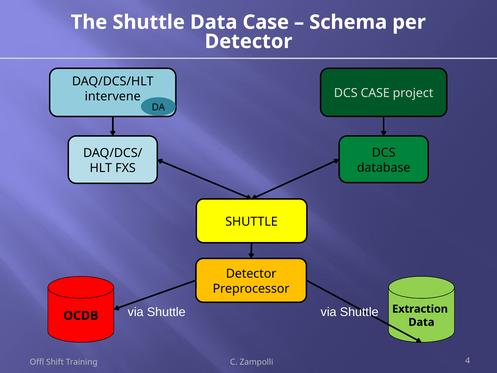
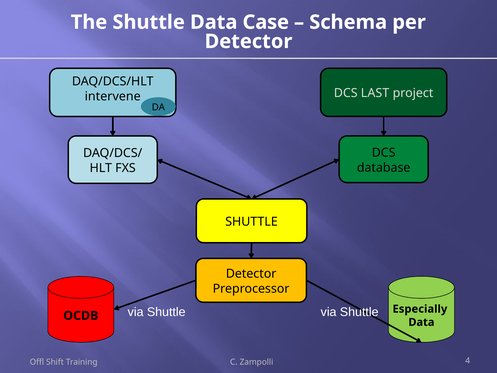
DCS CASE: CASE -> LAST (375, 93)
Extraction: Extraction -> Especially (420, 309)
